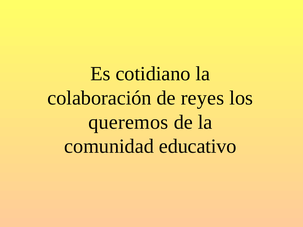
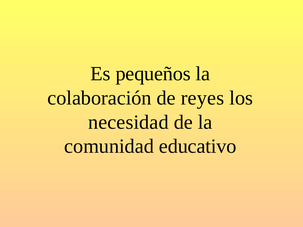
cotidiano: cotidiano -> pequeños (153, 74)
queremos: queremos -> necesidad (128, 122)
